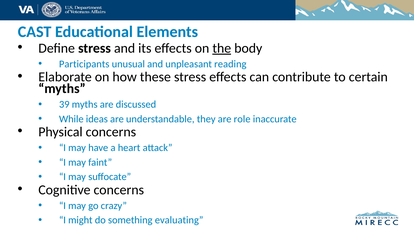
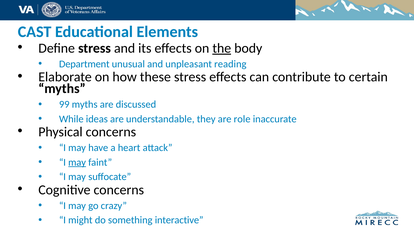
Participants: Participants -> Department (84, 64)
39: 39 -> 99 (64, 104)
may underline: none -> present (77, 162)
evaluating: evaluating -> interactive (179, 220)
